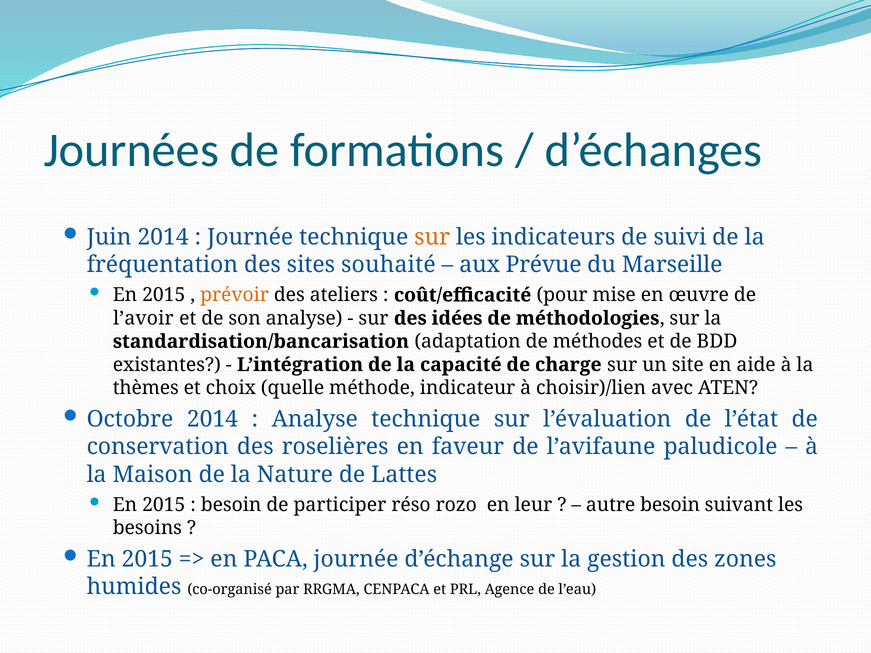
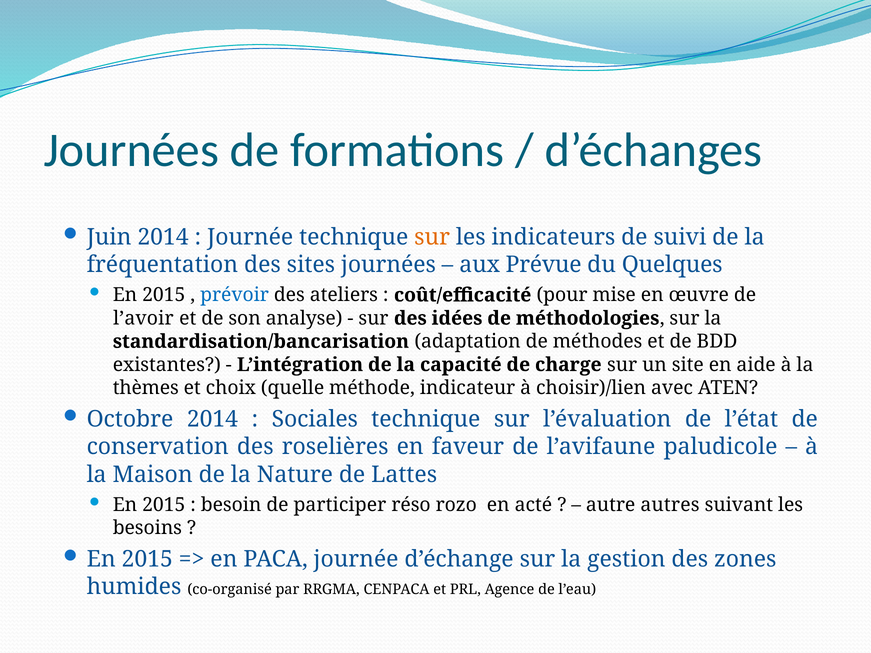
sites souhaité: souhaité -> journées (388, 265)
Marseille: Marseille -> Quelques (672, 265)
prévoir colour: orange -> blue (235, 295)
Analyse: Analyse -> Sociales (315, 419)
leur: leur -> acté (533, 505)
autre besoin: besoin -> autres (670, 505)
